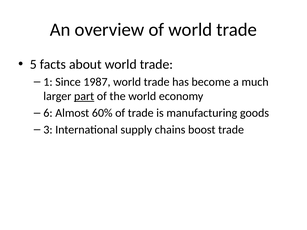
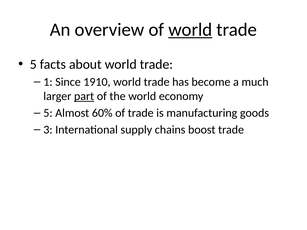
world underline: none -> present (190, 30)
1987: 1987 -> 1910 (97, 82)
6: 6 -> 5 (48, 113)
